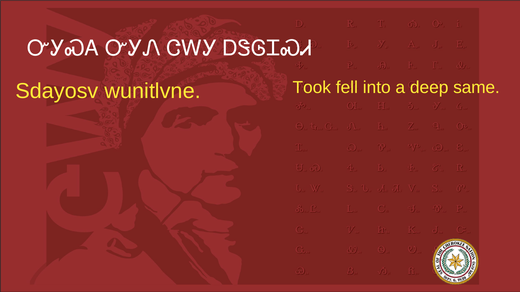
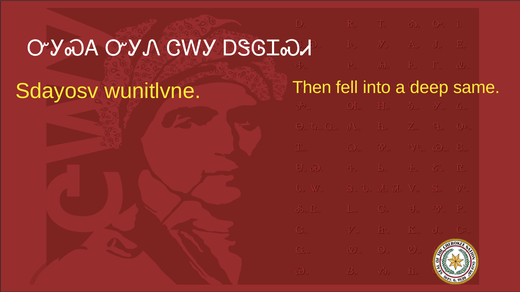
Took: Took -> Then (312, 88)
